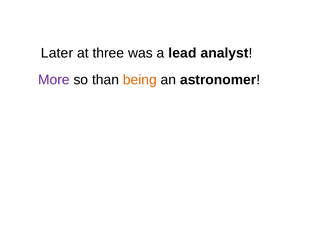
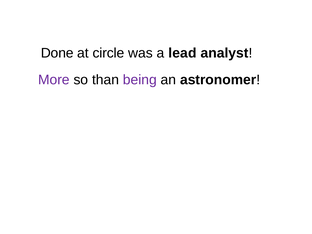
Later: Later -> Done (57, 53)
three: three -> circle (108, 53)
being colour: orange -> purple (140, 80)
